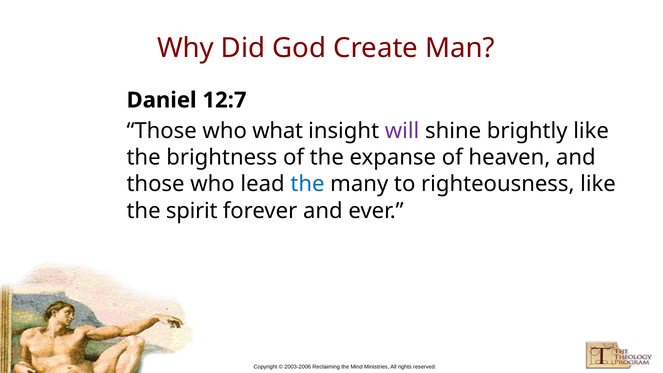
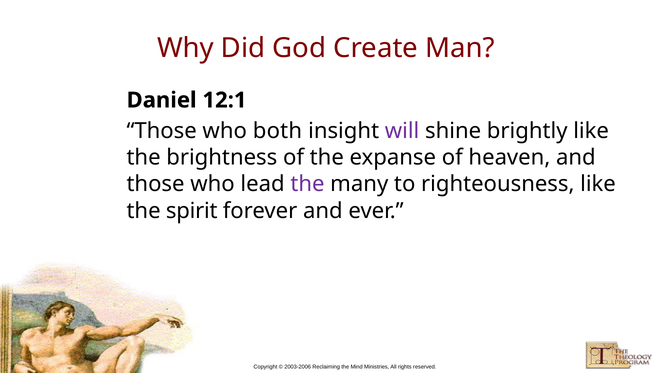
12:7: 12:7 -> 12:1 (225, 100)
what: what -> both (277, 131)
the colour: blue -> purple (307, 184)
